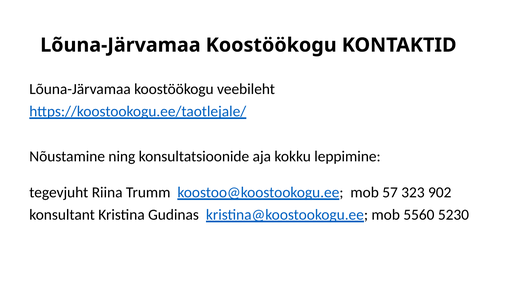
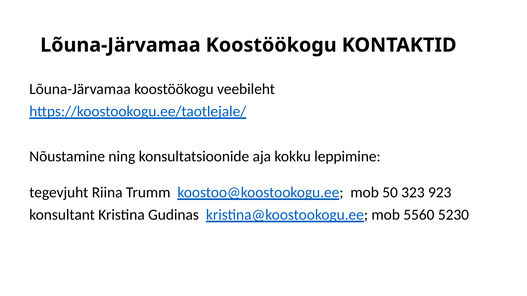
57: 57 -> 50 (390, 193)
902: 902 -> 923 (440, 193)
